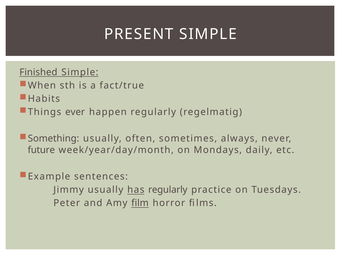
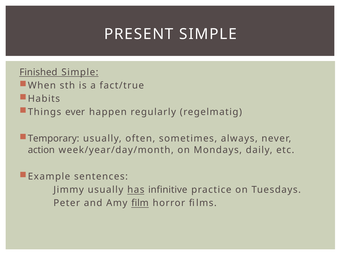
Something: Something -> Temporary (54, 138)
future: future -> action (41, 150)
has regularly: regularly -> infinitive (168, 190)
